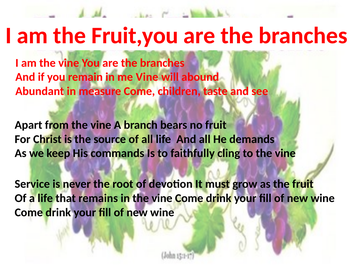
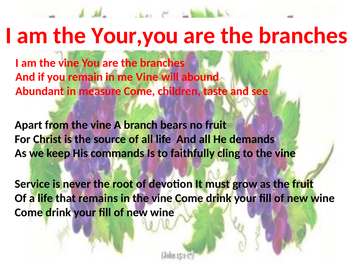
Fruit,you: Fruit,you -> Your,you (135, 36)
